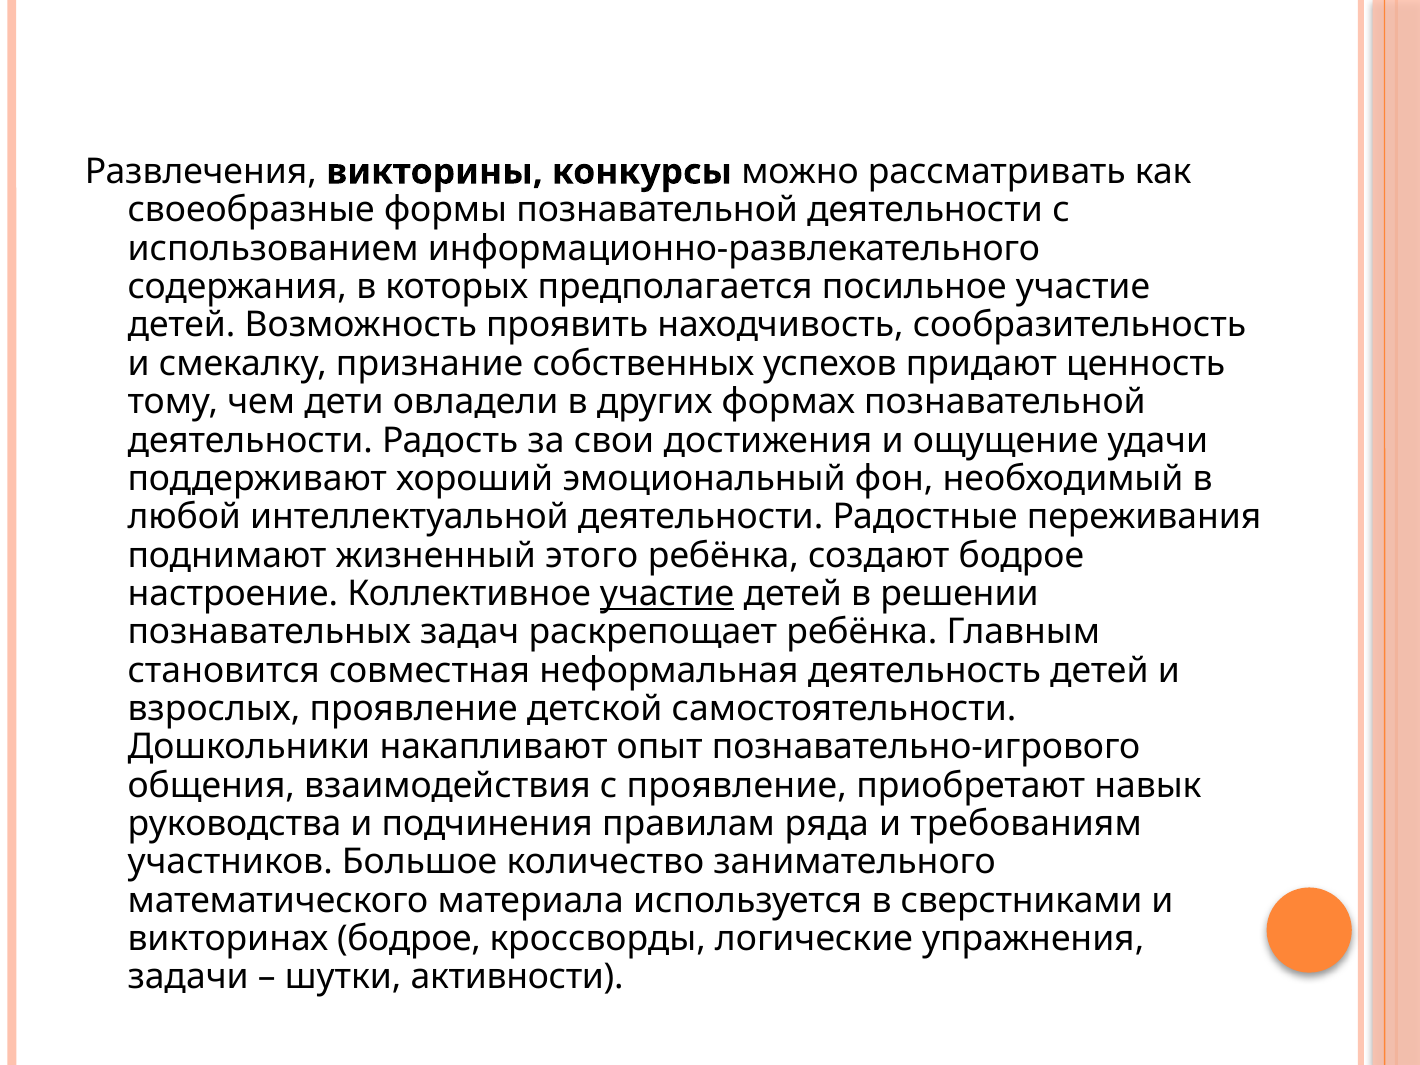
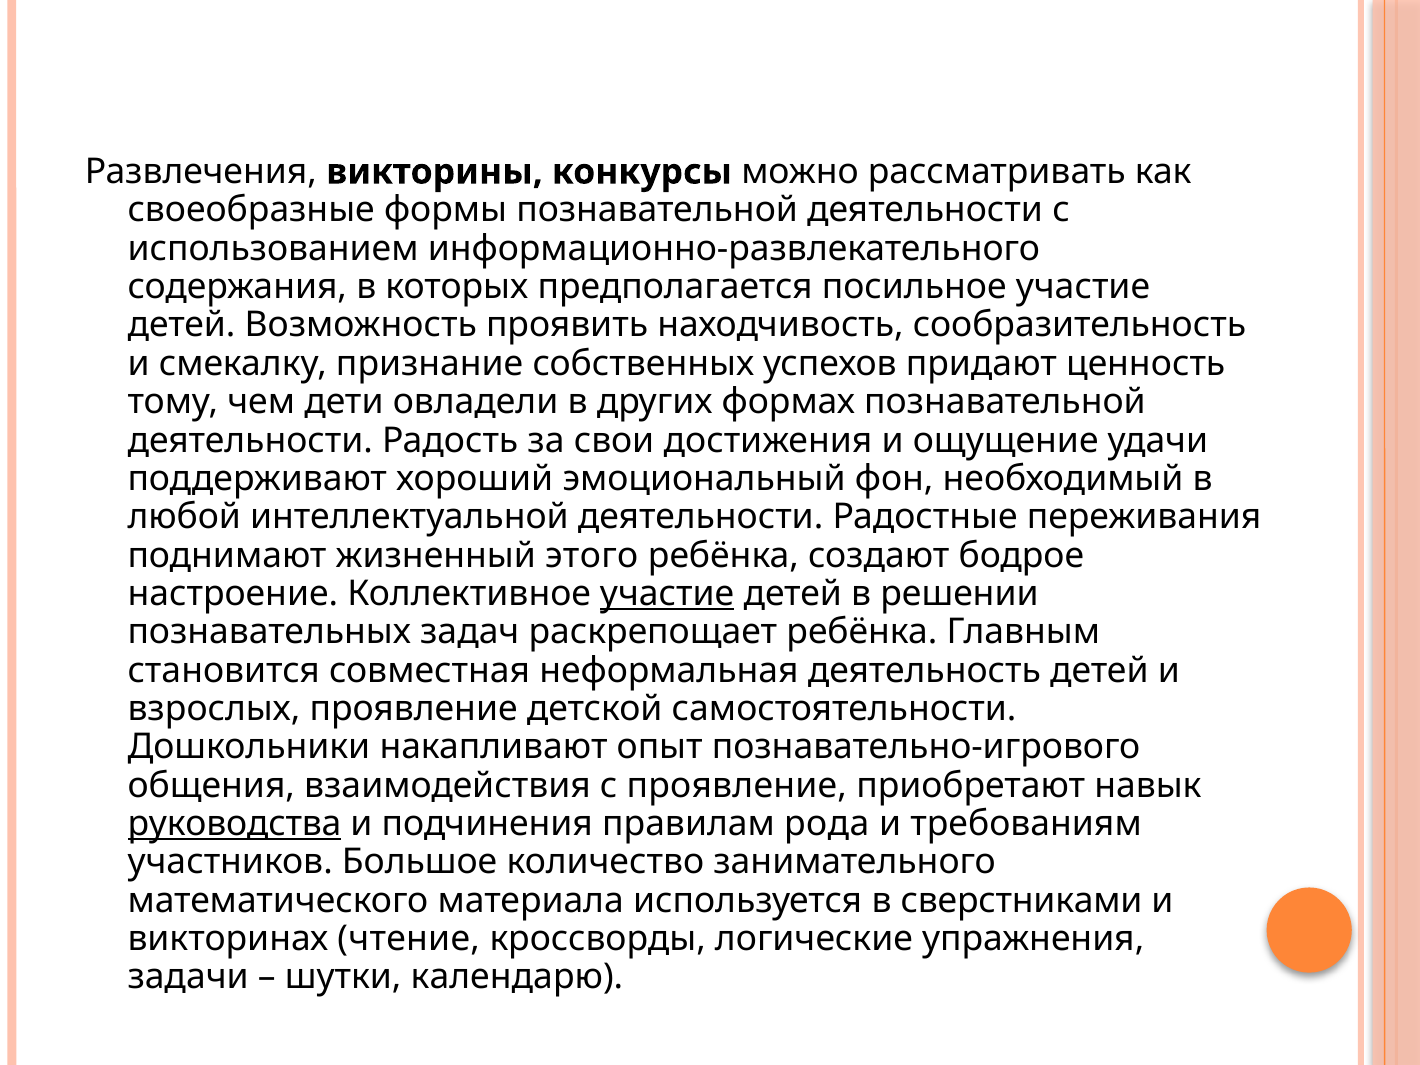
руководства underline: none -> present (234, 824)
ряда: ряда -> рода (827, 824)
викторинах бодрое: бодрое -> чтение (409, 939)
активности: активности -> календарю (517, 977)
